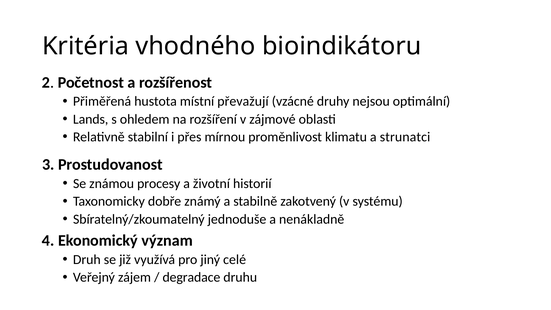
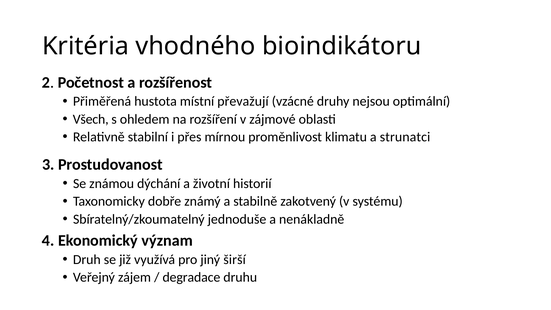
Lands: Lands -> Všech (91, 119)
procesy: procesy -> dýchání (159, 184)
celé: celé -> širší (235, 260)
